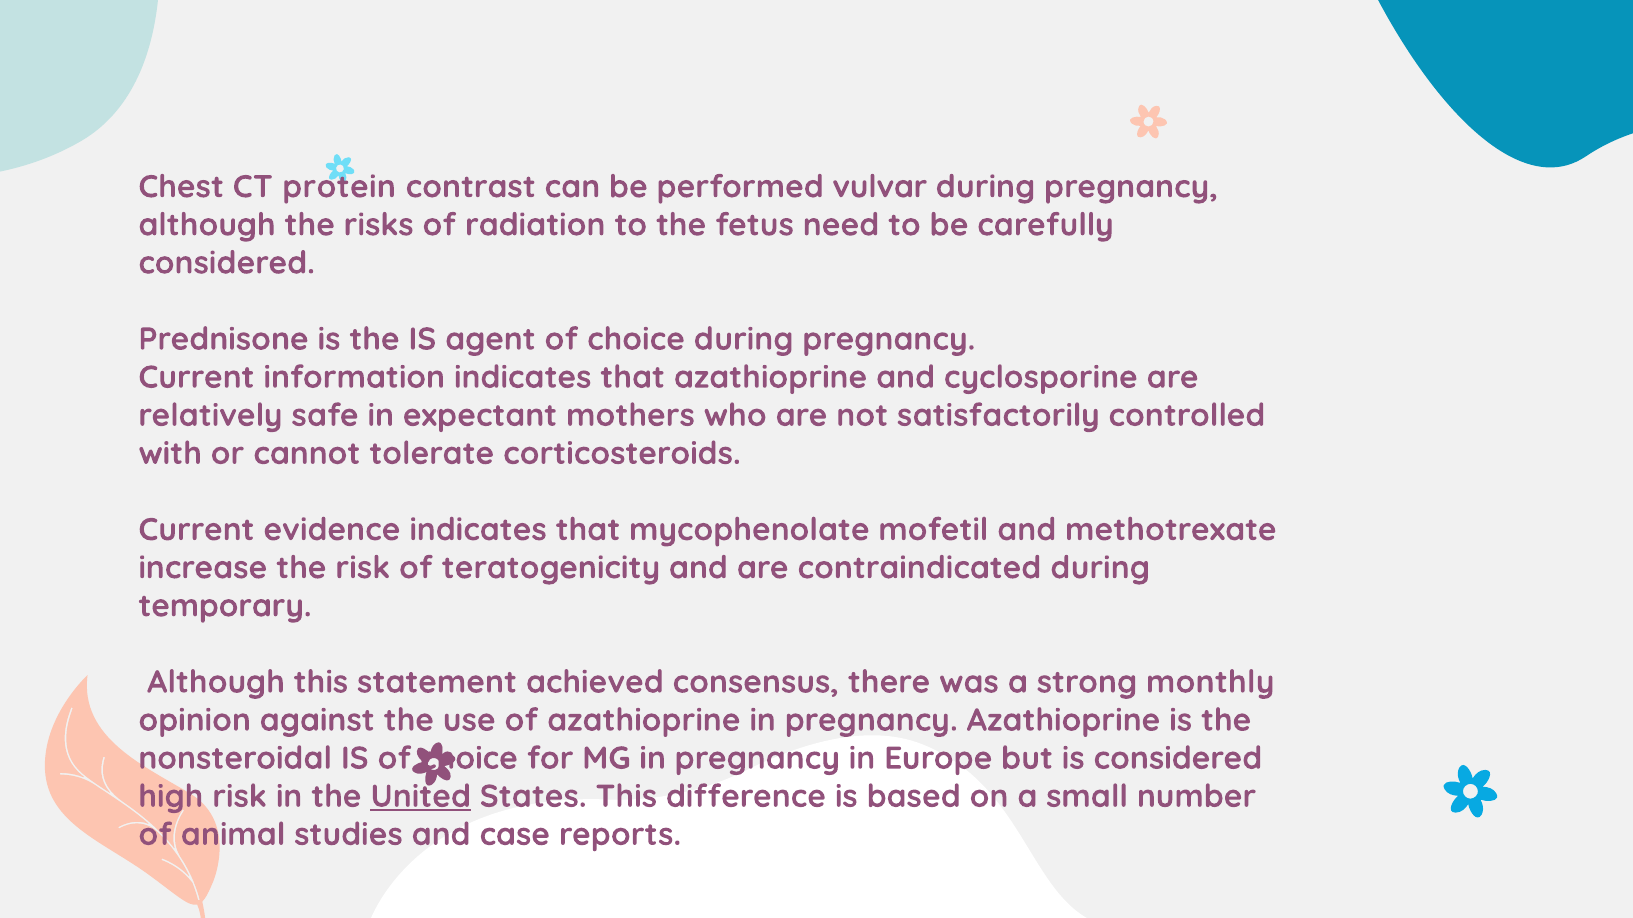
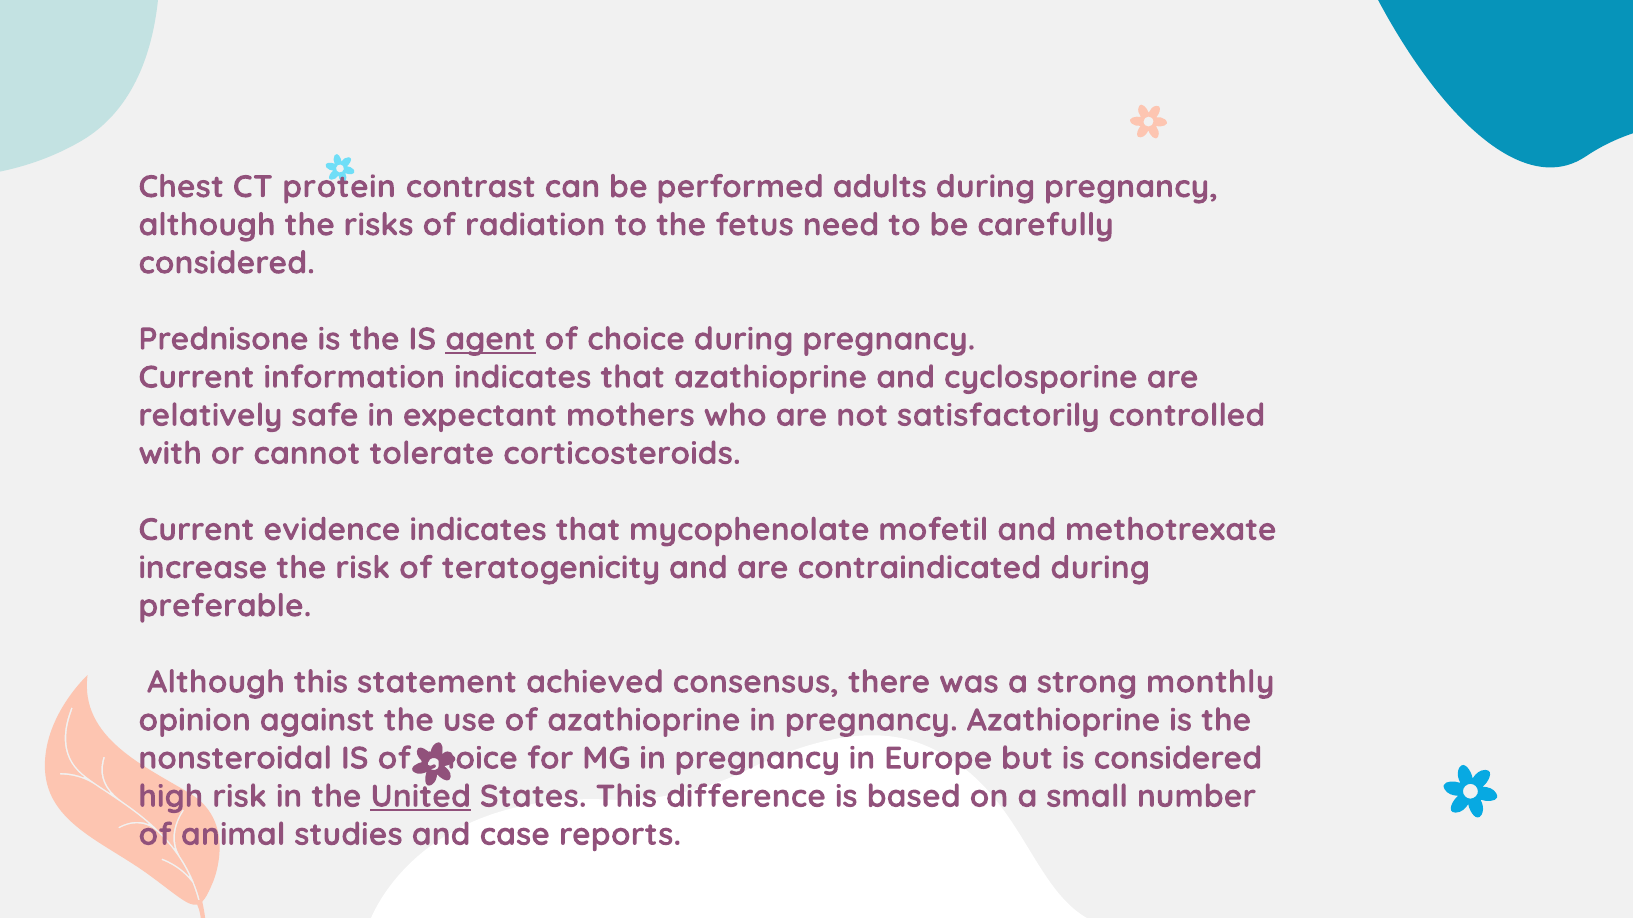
vulvar: vulvar -> adults (880, 187)
agent underline: none -> present (490, 339)
temporary: temporary -> preferable (225, 606)
